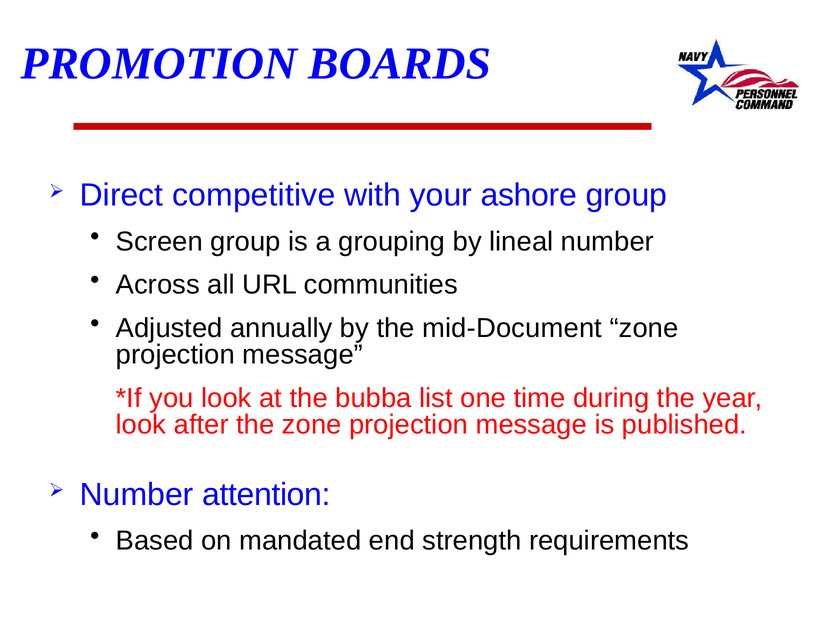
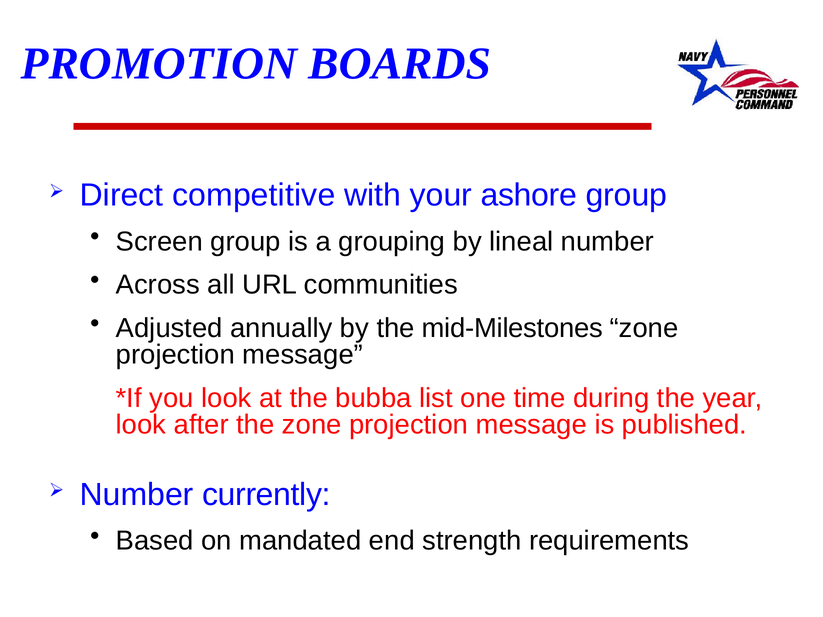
mid-Document: mid-Document -> mid-Milestones (512, 329)
attention: attention -> currently (266, 495)
